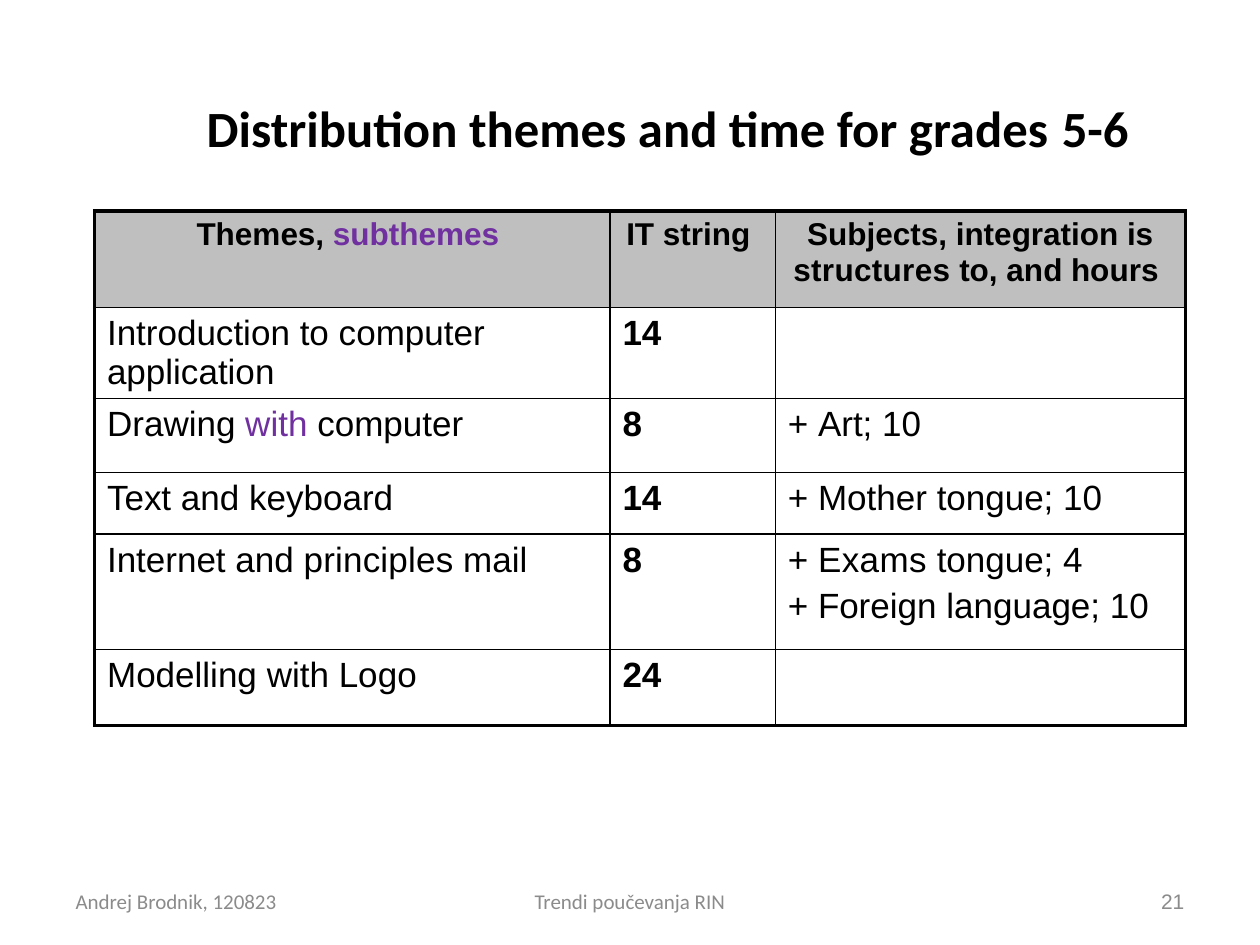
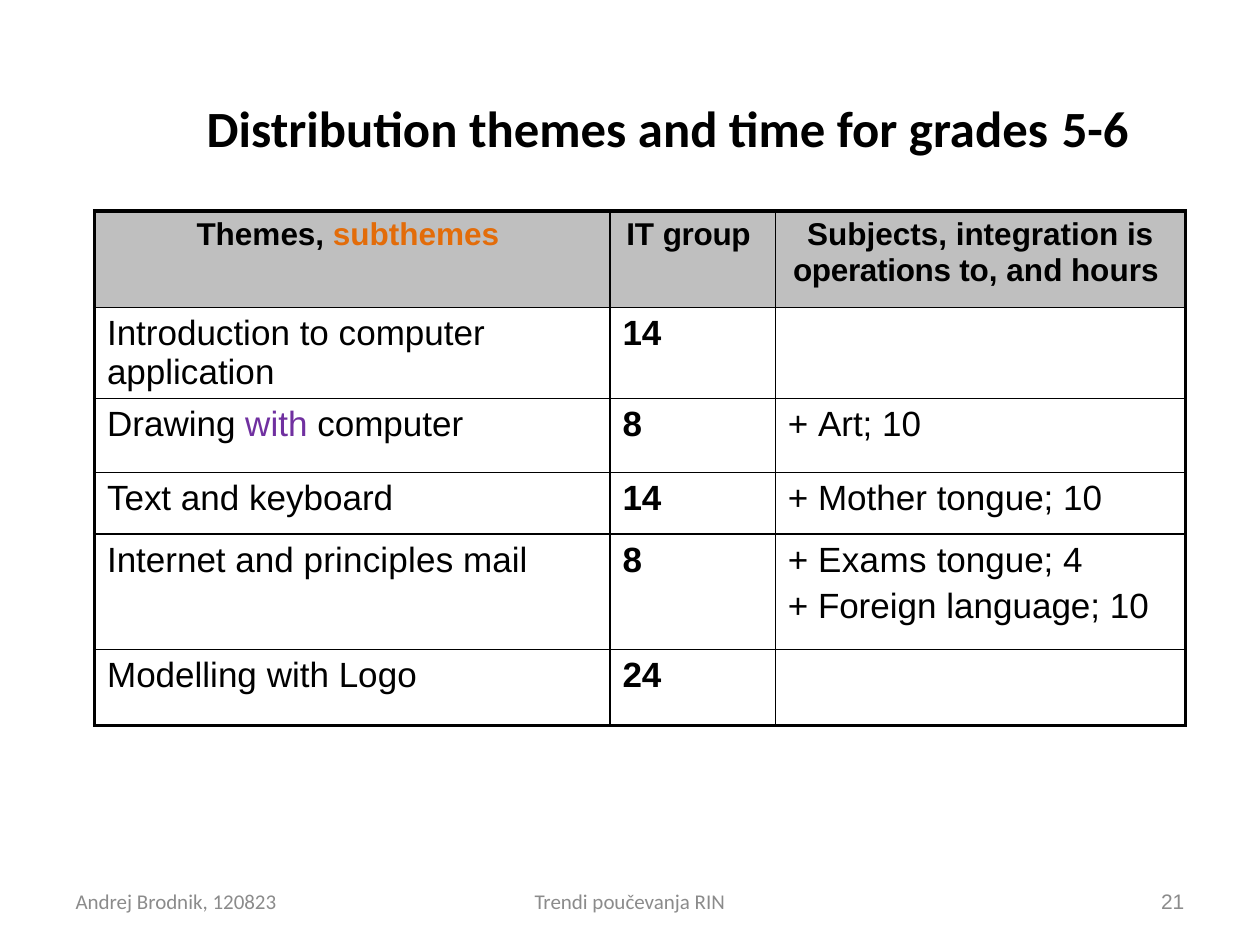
subthemes colour: purple -> orange (416, 235)
string: string -> group (707, 235)
structures: structures -> operations (872, 271)
